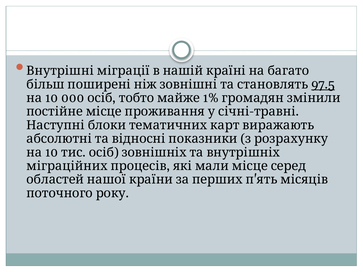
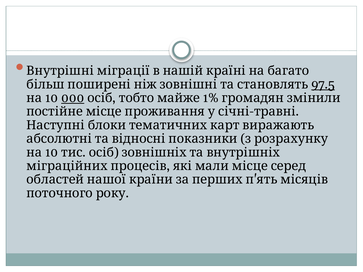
000 underline: none -> present (73, 98)
